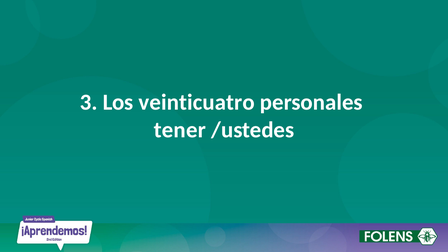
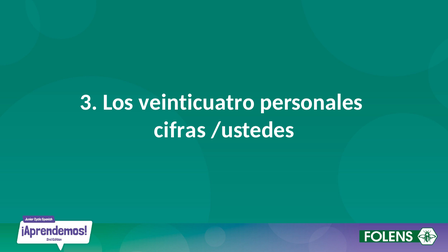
tener: tener -> cifras (180, 130)
